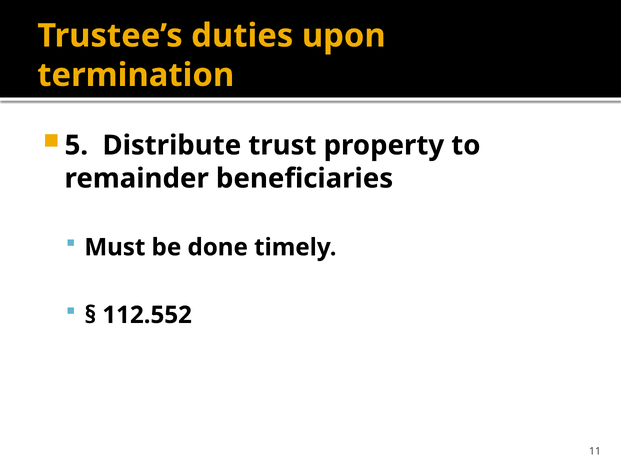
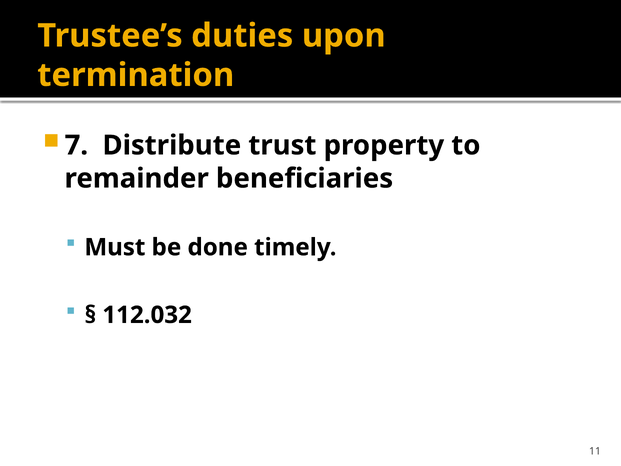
5: 5 -> 7 (76, 145)
112.552: 112.552 -> 112.032 (147, 315)
